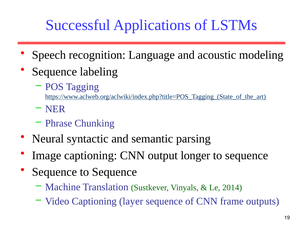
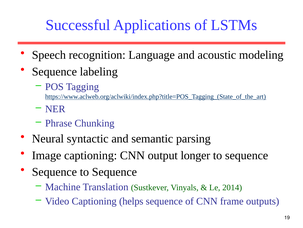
layer: layer -> helps (131, 201)
